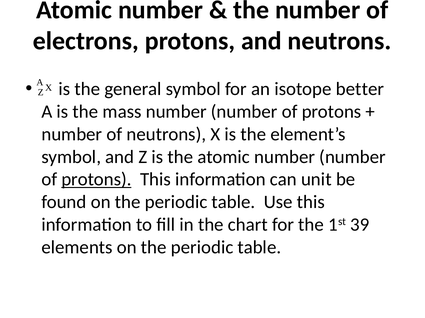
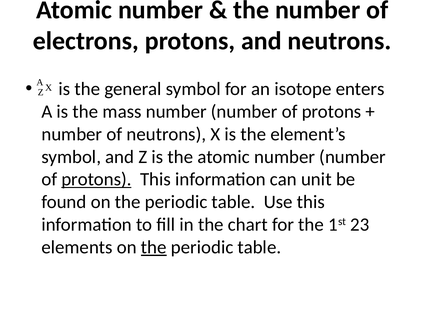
better: better -> enters (360, 89)
39: 39 -> 23 (360, 225)
the underline: none -> present (154, 248)
